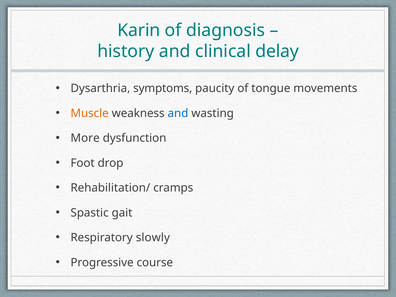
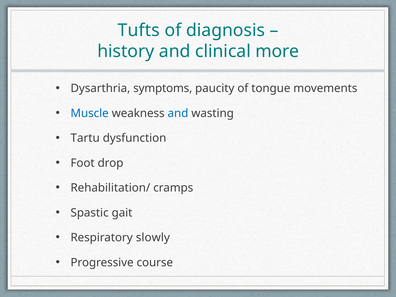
Karin: Karin -> Tufts (139, 30)
delay: delay -> more (277, 51)
Muscle colour: orange -> blue (90, 113)
More: More -> Tartu (85, 138)
